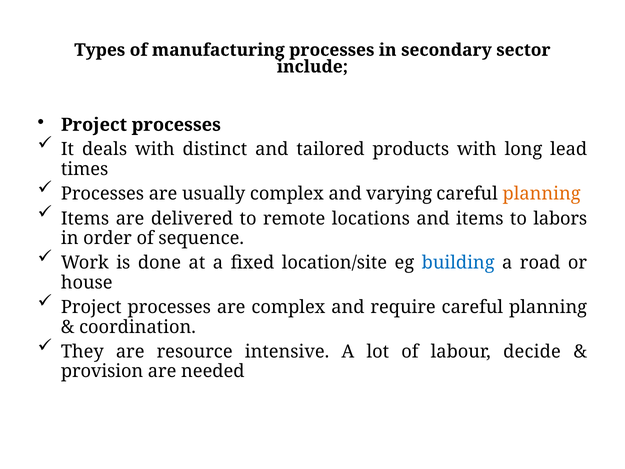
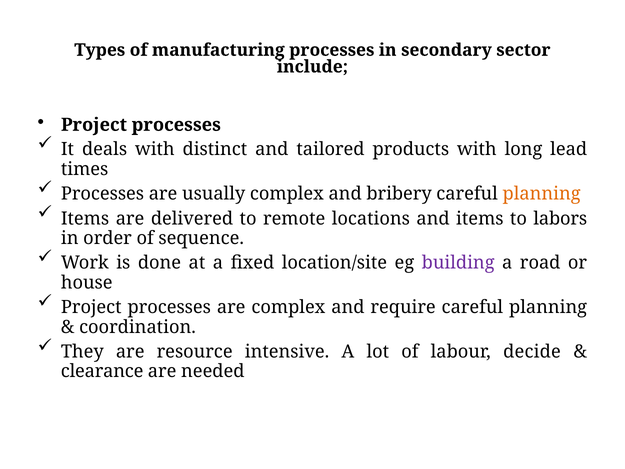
varying: varying -> bribery (399, 194)
building colour: blue -> purple (458, 263)
provision: provision -> clearance (102, 371)
